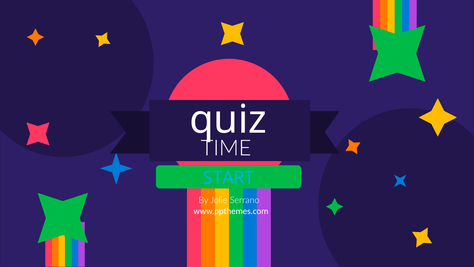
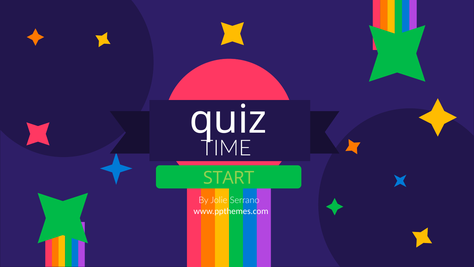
START colour: light blue -> light green (229, 178)
